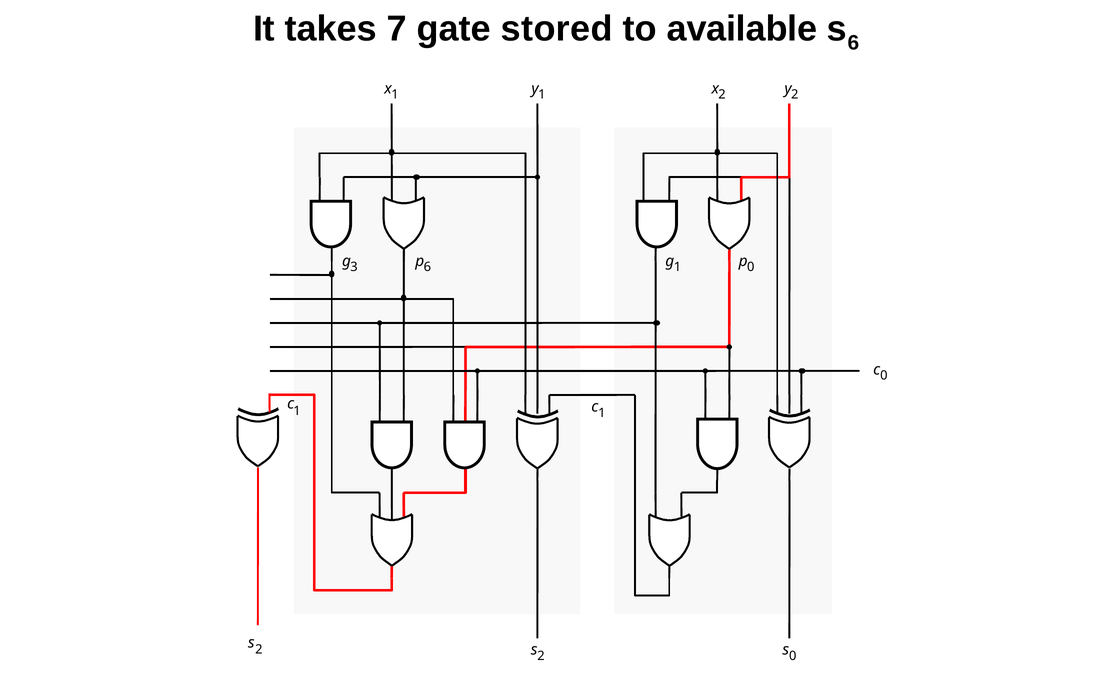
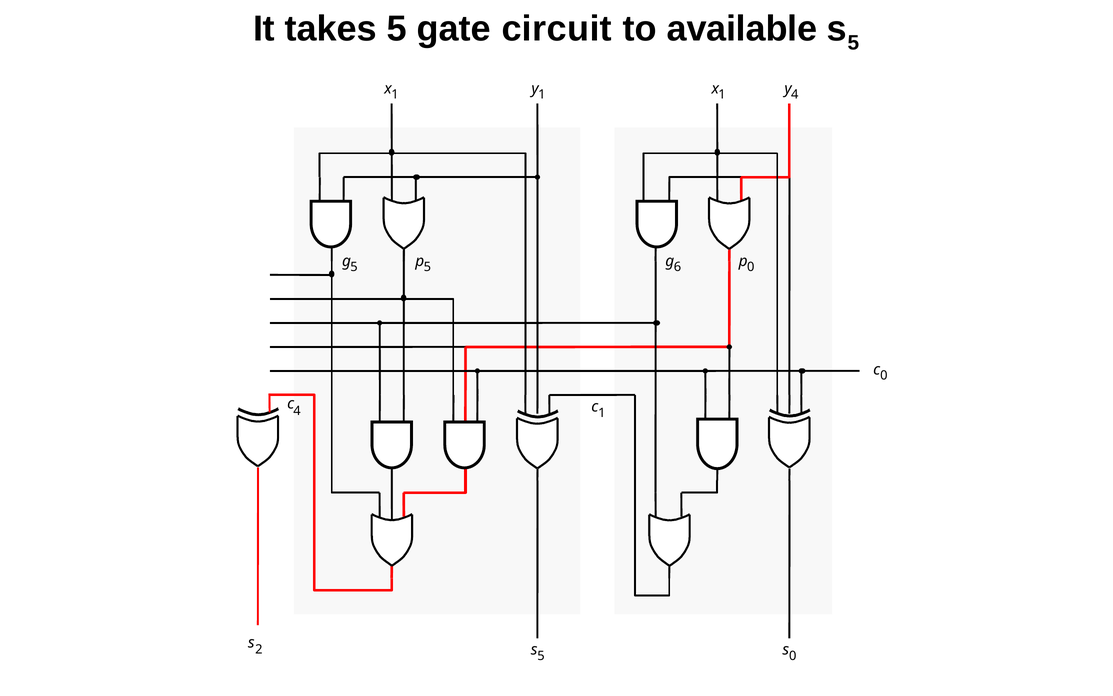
takes 7: 7 -> 5 (397, 29)
stored: stored -> circuit (557, 29)
6: 6 -> 5 (853, 43)
2: 2 -> 1 (722, 95)
y 2: 2 -> 4 (795, 95)
g 3: 3 -> 5 (354, 267)
p 6: 6 -> 5 (427, 267)
g 1: 1 -> 6 (677, 267)
1: 1 -> 4 (297, 411)
2: 2 -> 5 (541, 656)
